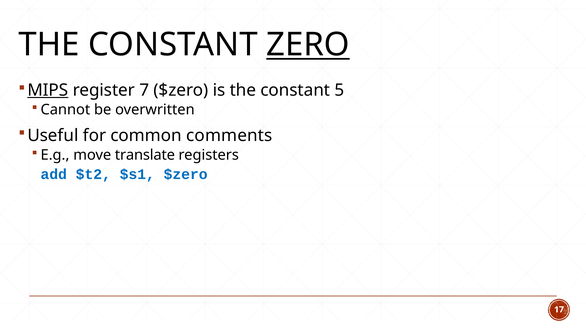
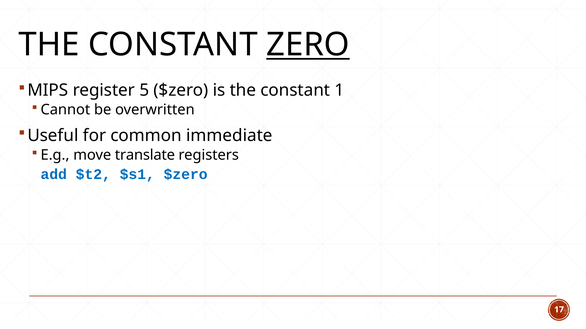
MIPS underline: present -> none (48, 90)
7: 7 -> 5 (144, 90)
5: 5 -> 1 (339, 90)
comments: comments -> immediate (229, 136)
